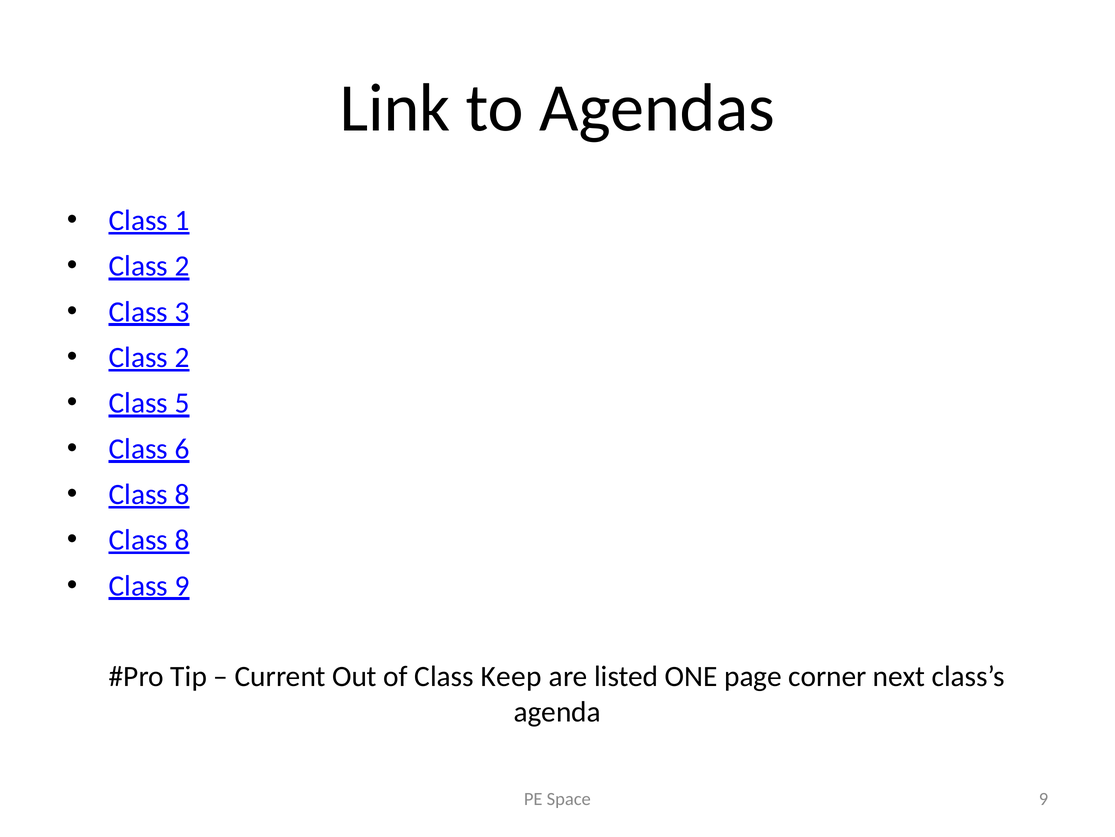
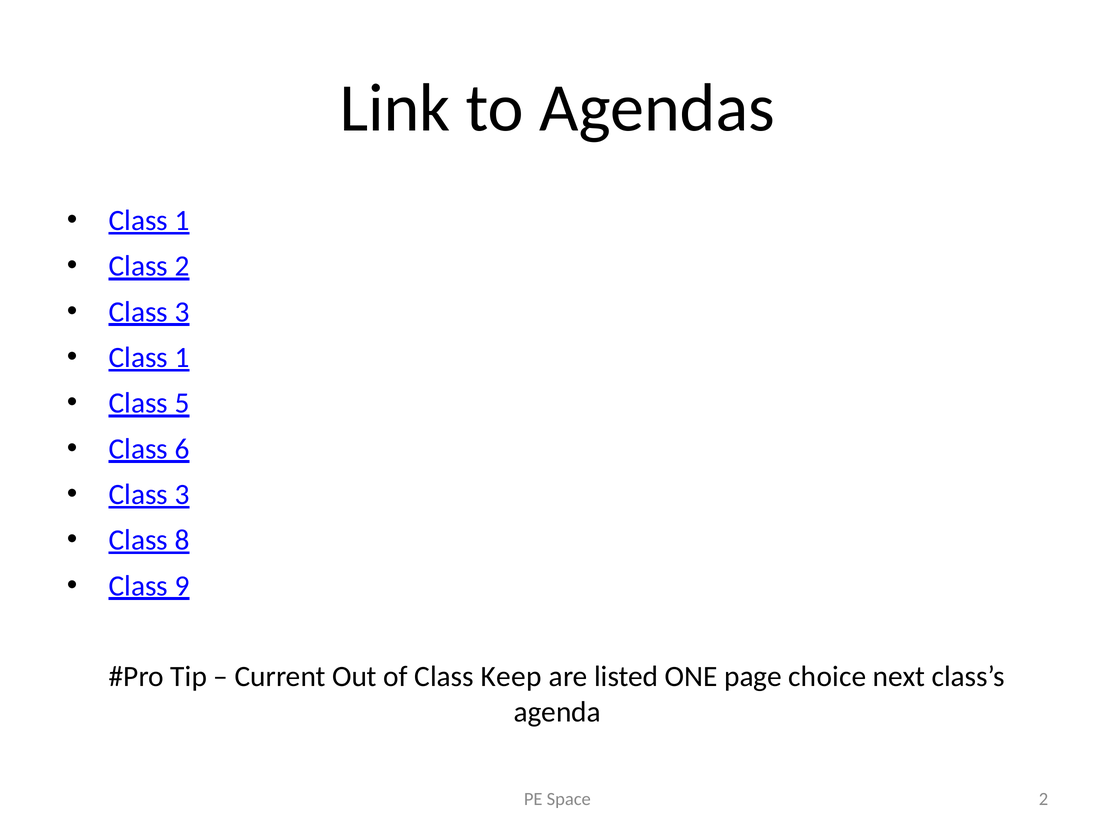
2: 2 -> 1 (182, 357)
8: 8 -> 3 (182, 494)
corner: corner -> choice (827, 676)
Space 9: 9 -> 2 (1043, 798)
